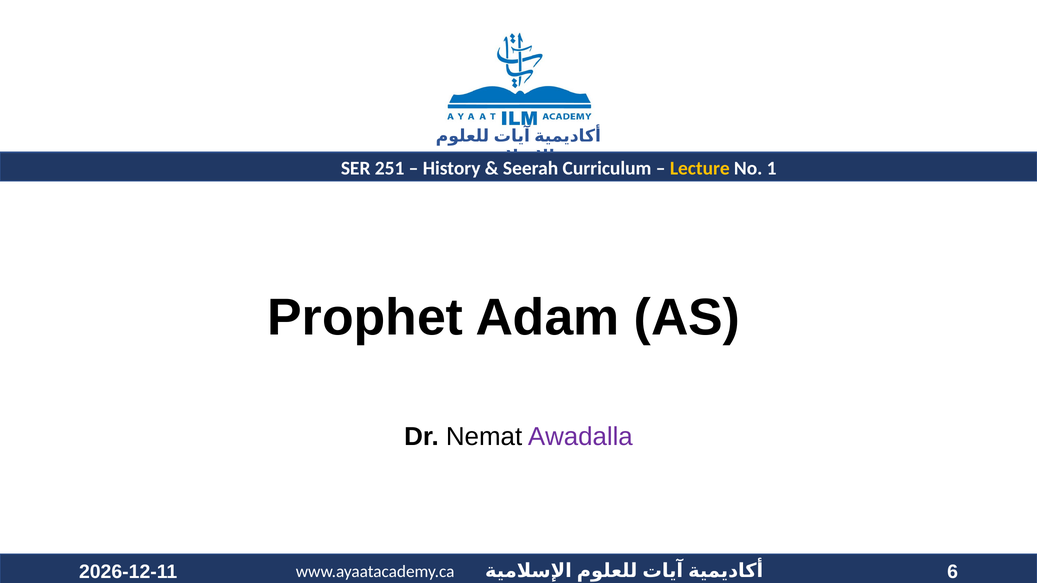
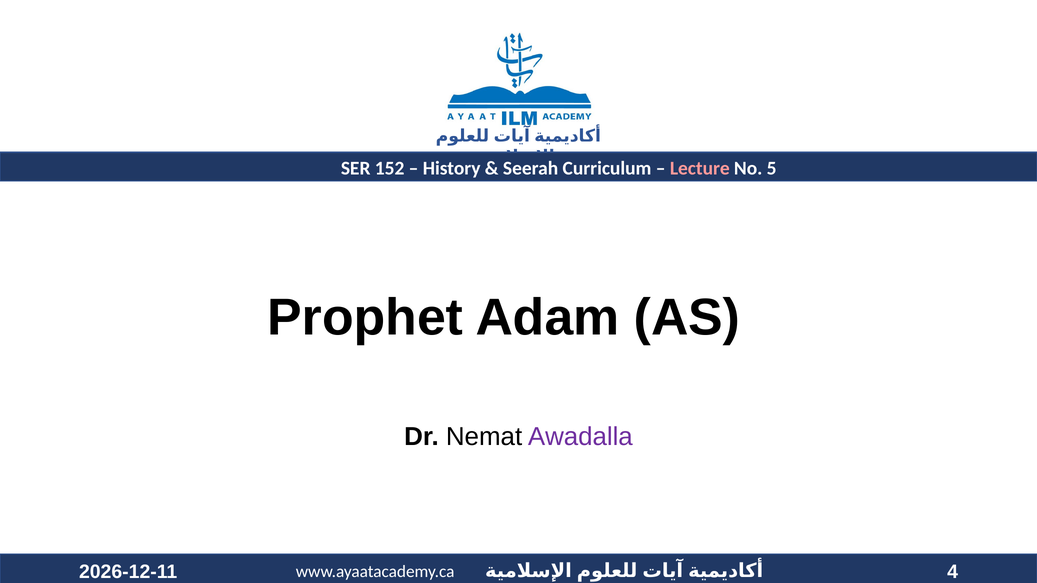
251: 251 -> 152 (390, 168)
Lecture colour: yellow -> pink (700, 168)
1: 1 -> 5 (772, 168)
6: 6 -> 4 (953, 572)
